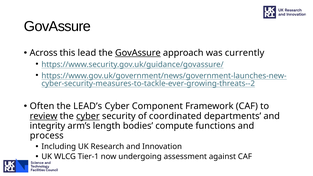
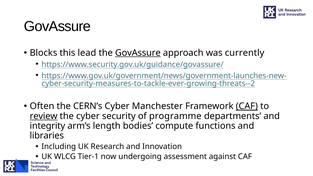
Across: Across -> Blocks (43, 53)
LEAD’s: LEAD’s -> CERN’s (88, 106)
Component: Component -> Manchester (157, 106)
CAF underline: none -> present (247, 106)
cyber underline: present -> none (88, 116)
coordinated: coordinated -> programme (175, 116)
process: process -> libraries (47, 136)
